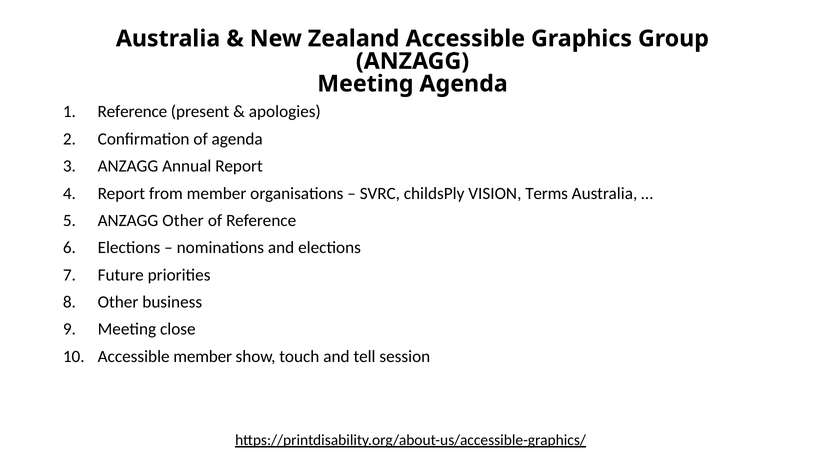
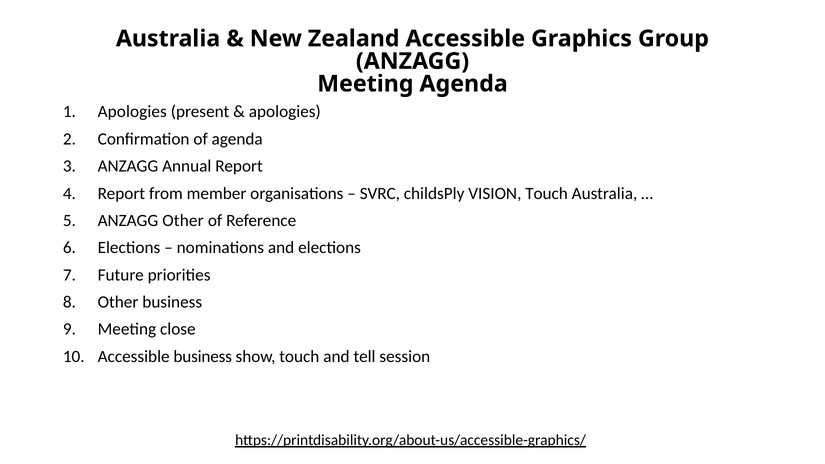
Reference: Reference -> Apologies (132, 112)
VISION Terms: Terms -> Touch (547, 193)
Accessible member: member -> business (203, 357)
